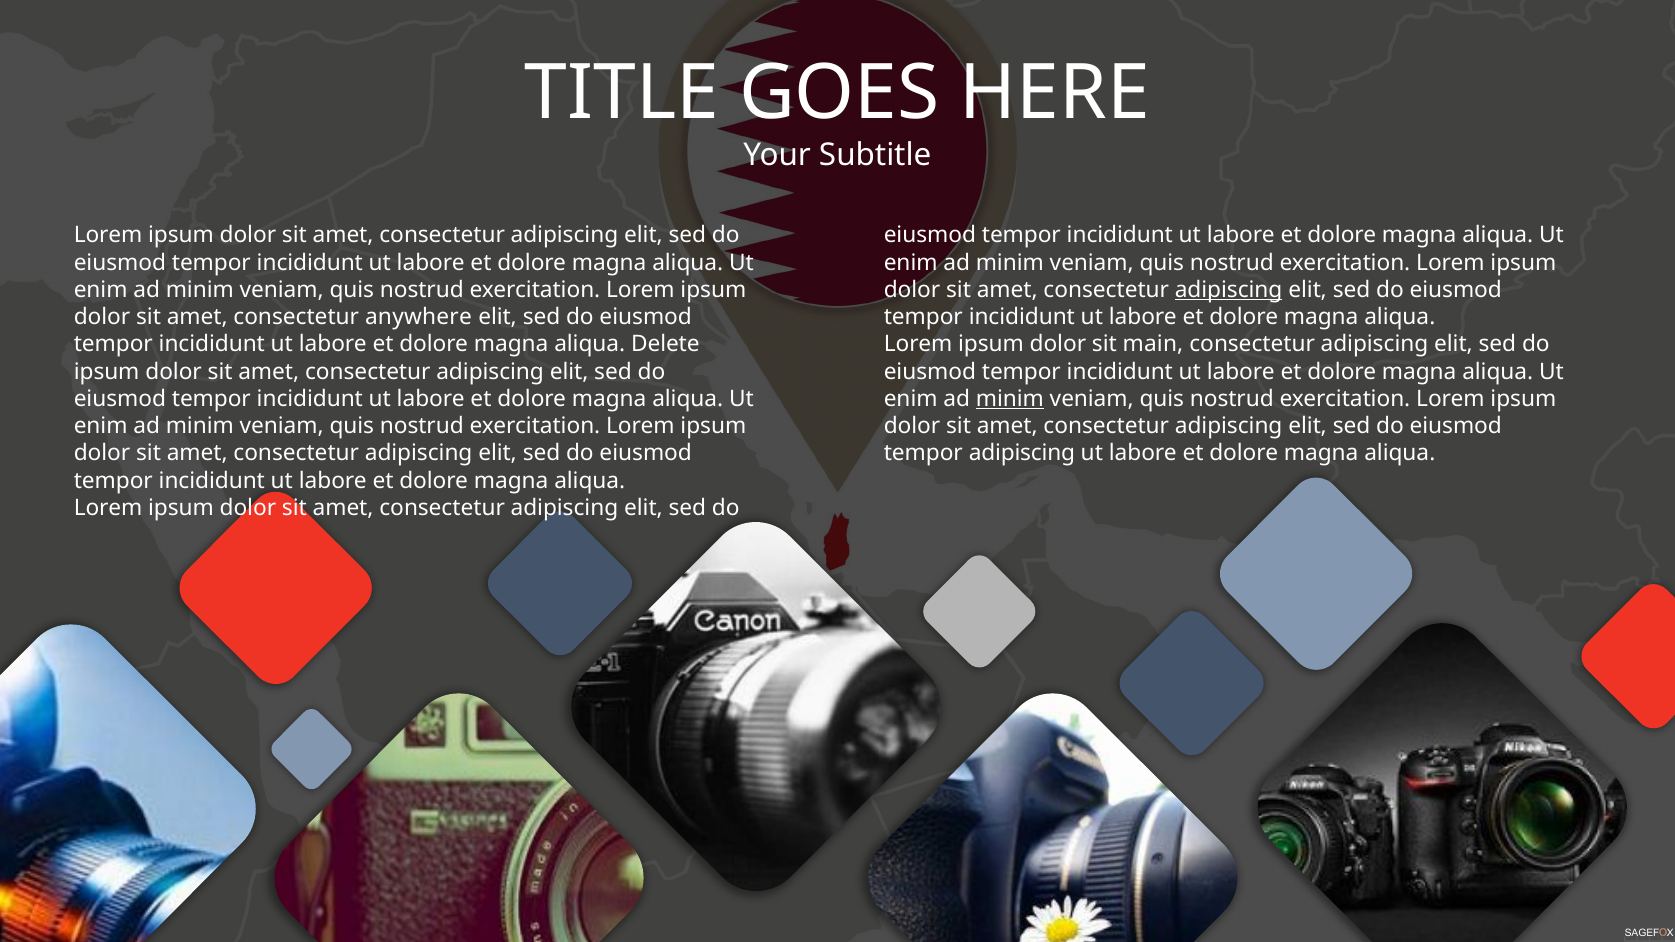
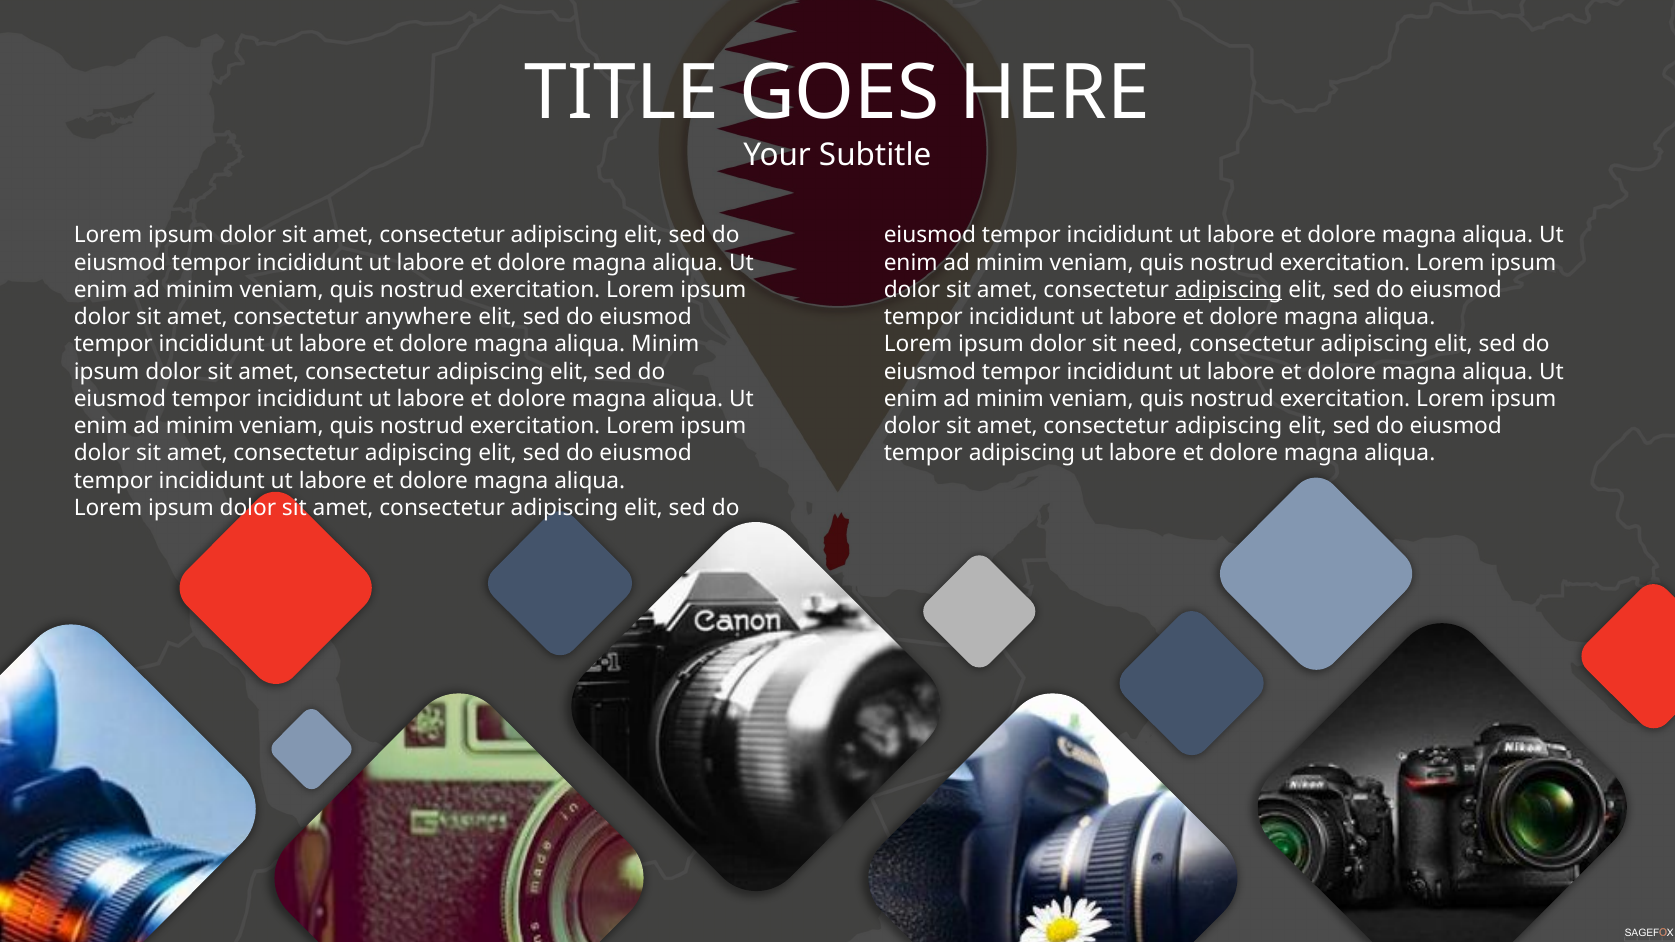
aliqua Delete: Delete -> Minim (665, 345)
main: main -> need (1153, 345)
minim underline: present -> none (1010, 399)
